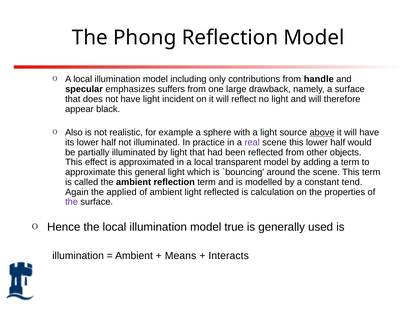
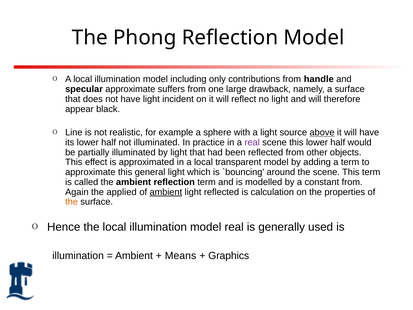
specular emphasizes: emphasizes -> approximate (130, 89)
Also: Also -> Line (74, 132)
constant tend: tend -> from (352, 182)
ambient underline: none -> present (166, 192)
the colour: purple -> orange (72, 202)
model true: true -> real (234, 227)
Interacts: Interacts -> Graphics (229, 255)
